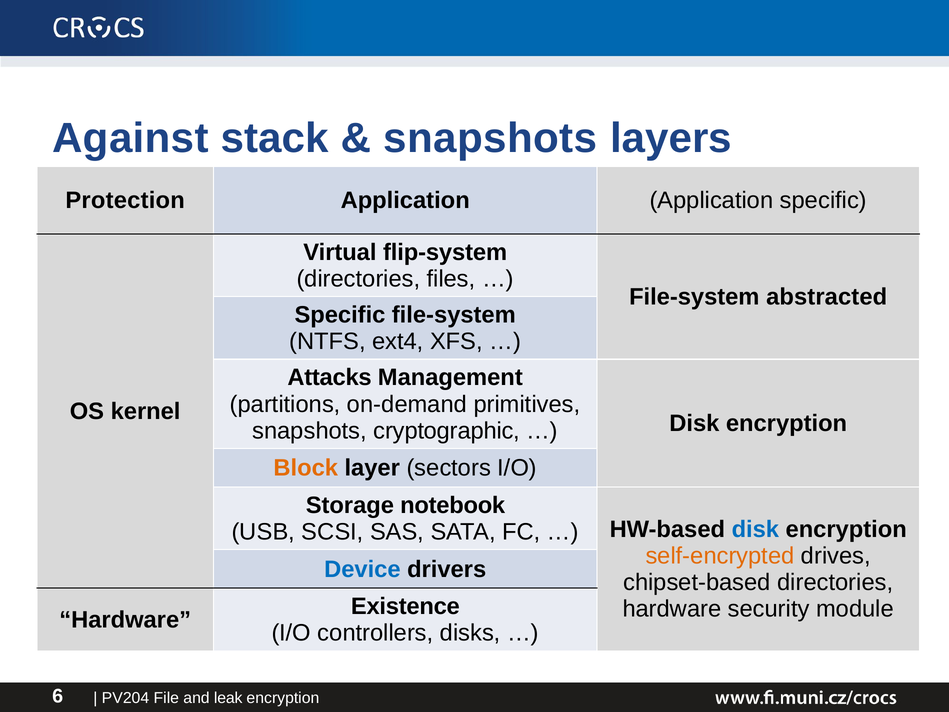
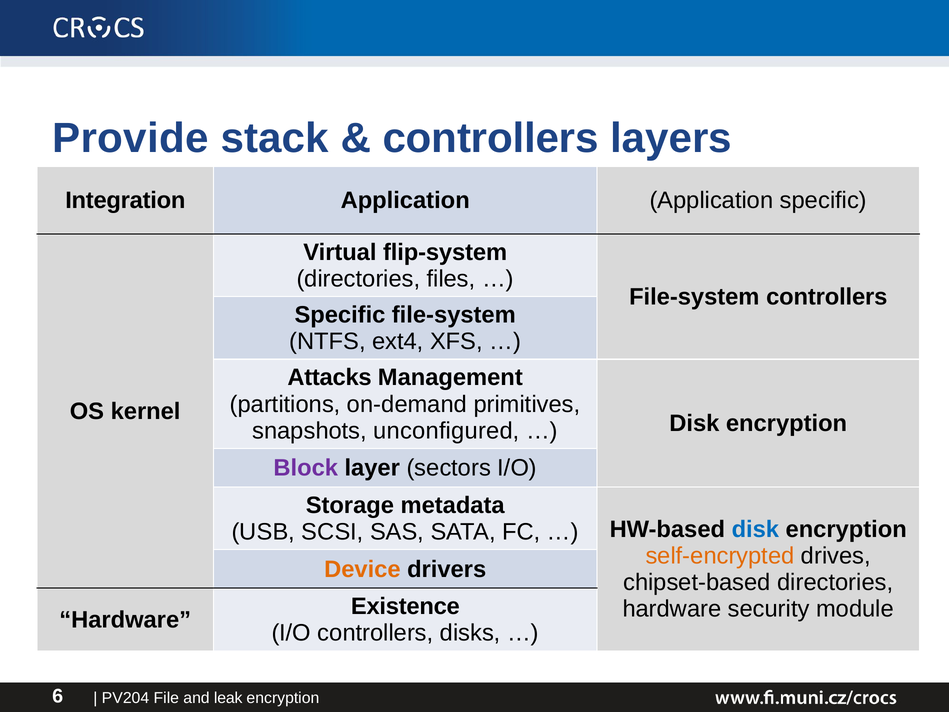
Against: Against -> Provide (131, 138)
snapshots: snapshots -> controllers (491, 138)
Protection: Protection -> Integration (125, 201)
File-system abstracted: abstracted -> controllers (827, 297)
cryptographic: cryptographic -> unconfigured (447, 431)
Block colour: orange -> purple (306, 468)
notebook: notebook -> metadata (453, 505)
Device colour: blue -> orange (362, 569)
